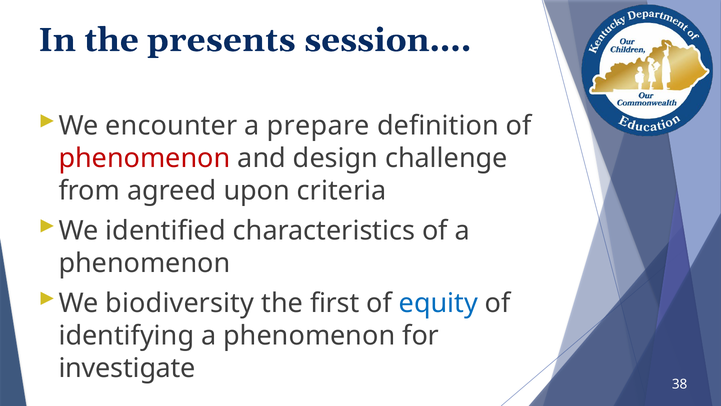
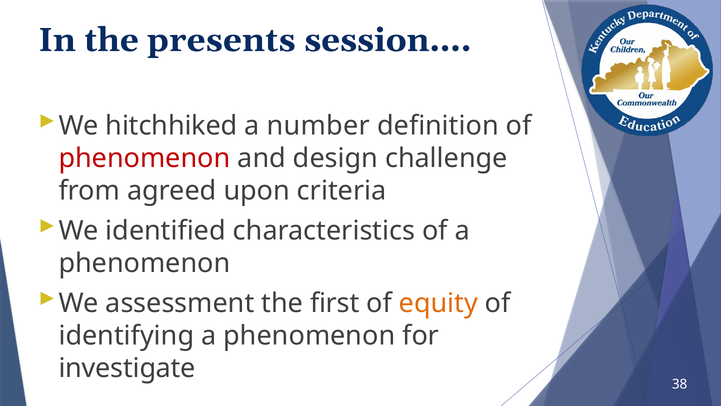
encounter: encounter -> hitchhiked (172, 126)
prepare: prepare -> number (318, 126)
biodiversity: biodiversity -> assessment (180, 303)
equity colour: blue -> orange (438, 303)
